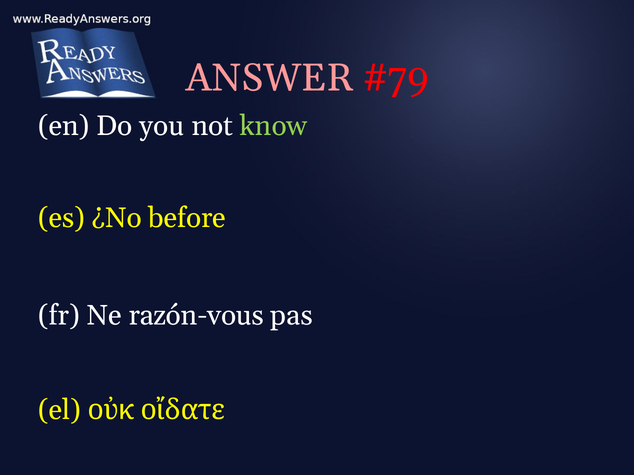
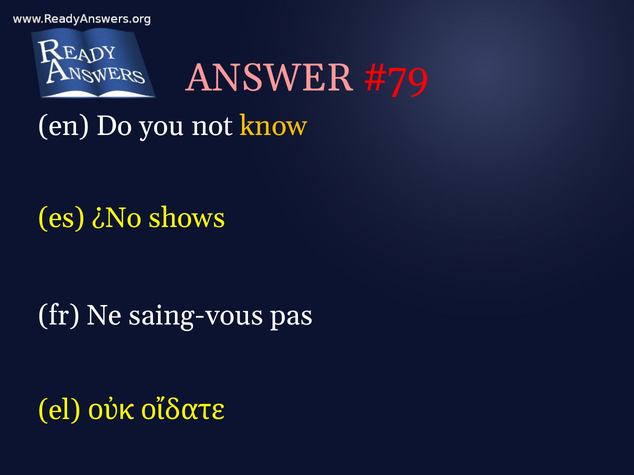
know colour: light green -> yellow (274, 126)
before: before -> shows (187, 218)
razón-vous: razón-vous -> saing-vous (196, 316)
